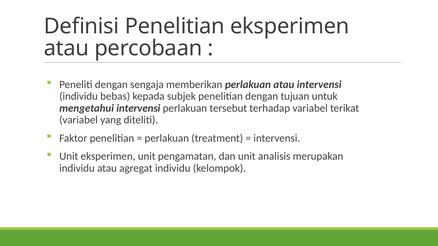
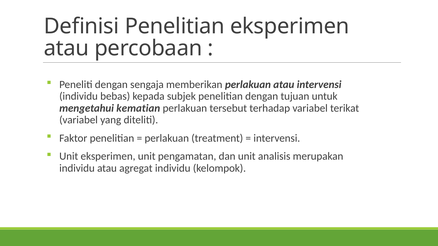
mengetahui intervensi: intervensi -> kematian (138, 108)
